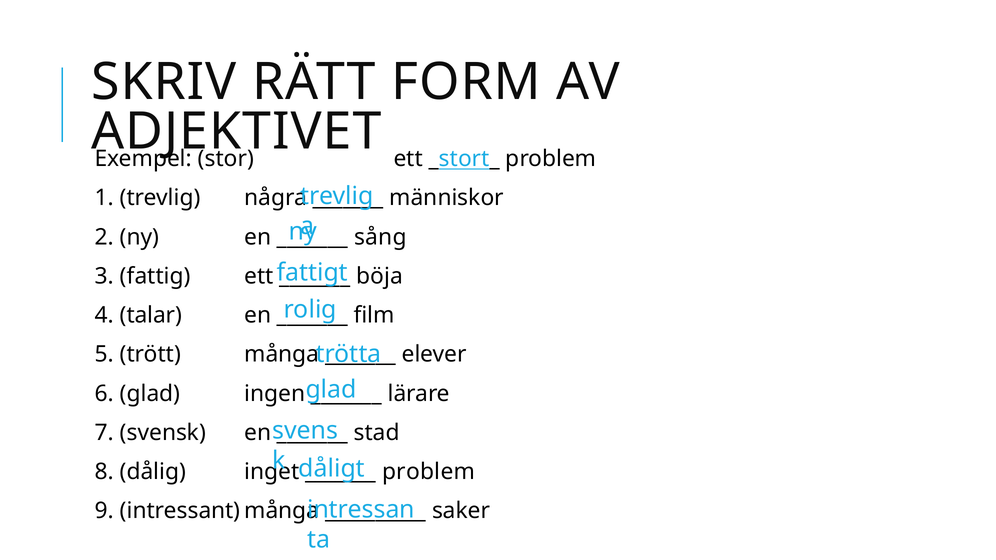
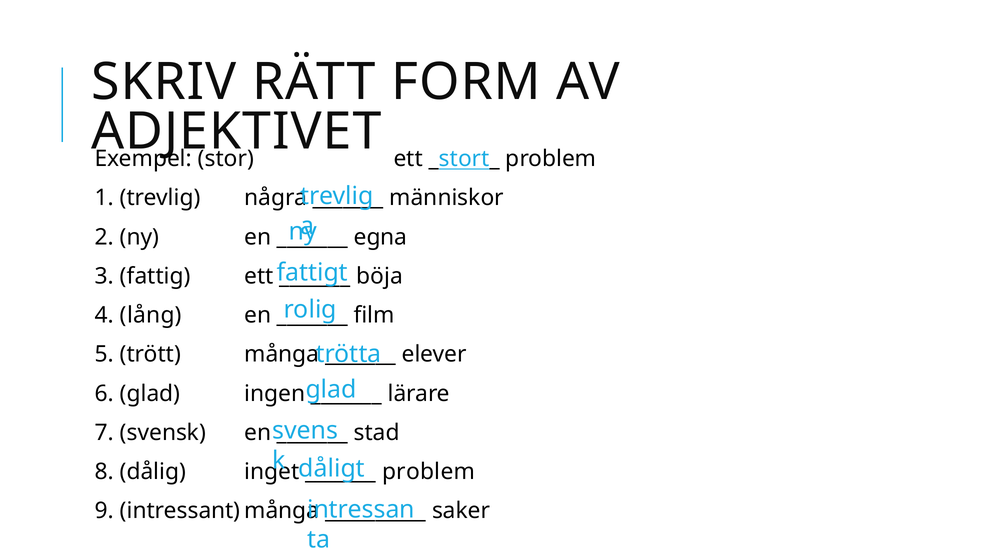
sång: sång -> egna (381, 237)
talar: talar -> lång (151, 315)
